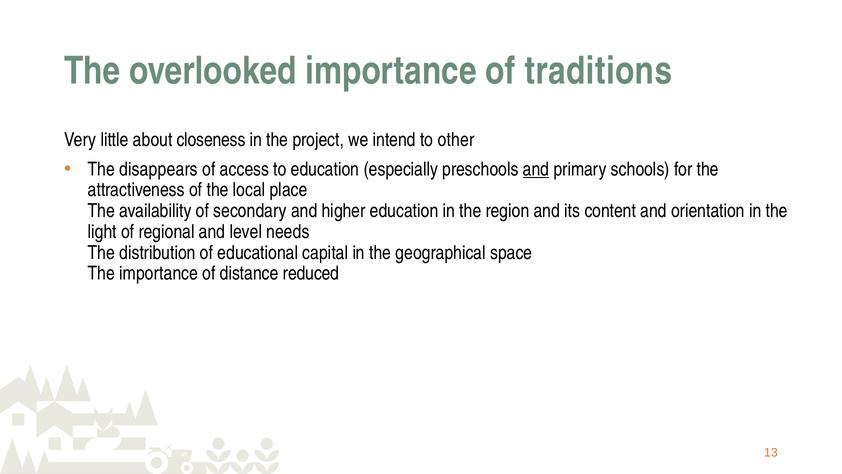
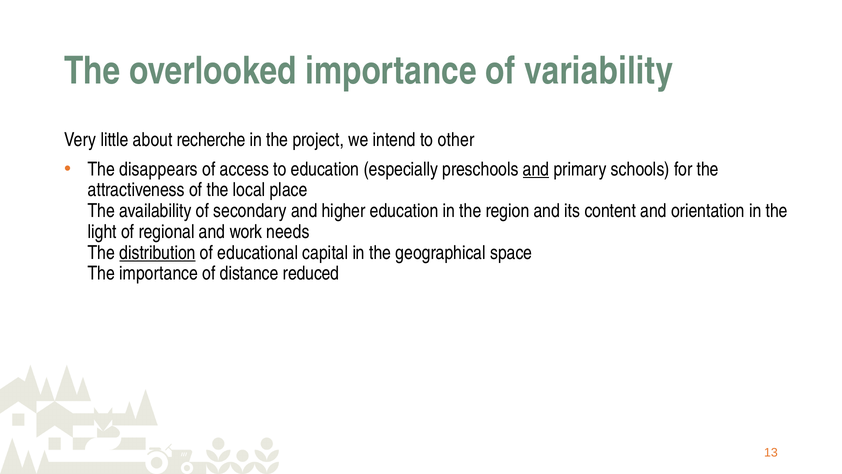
traditions: traditions -> variability (599, 71)
closeness: closeness -> recherche (211, 140)
level: level -> work (246, 232)
distribution underline: none -> present (158, 252)
